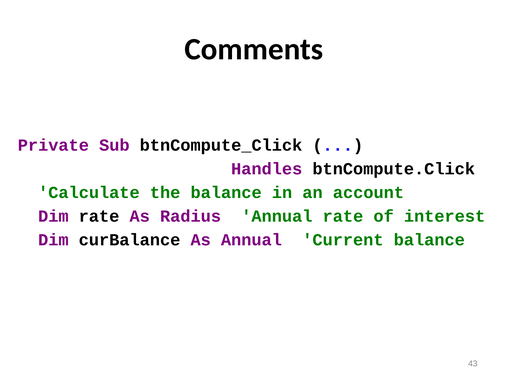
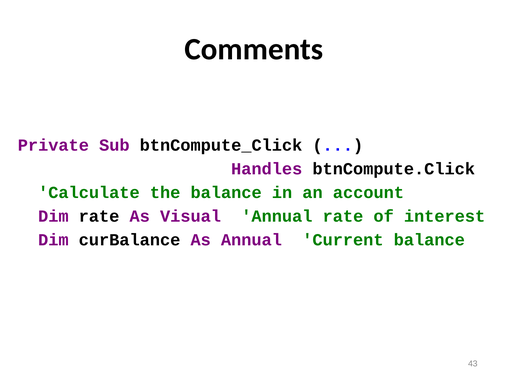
Radius: Radius -> Visual (191, 216)
